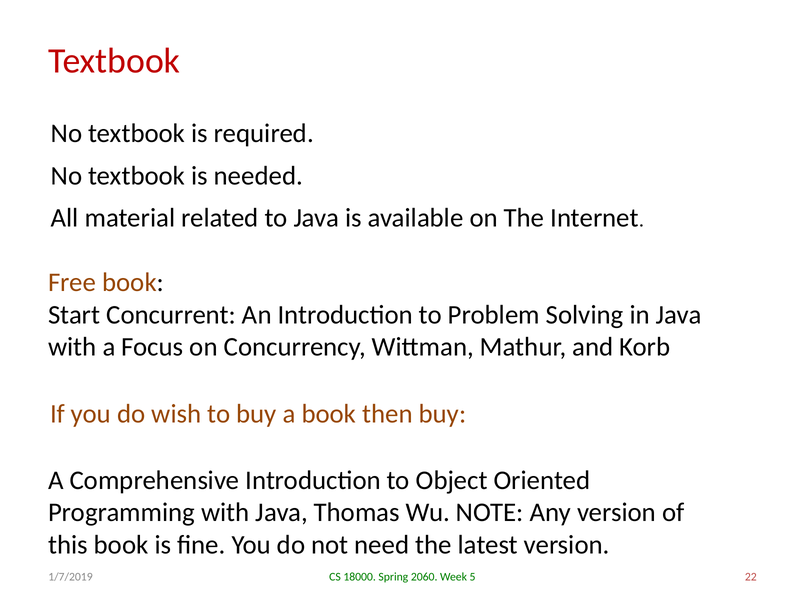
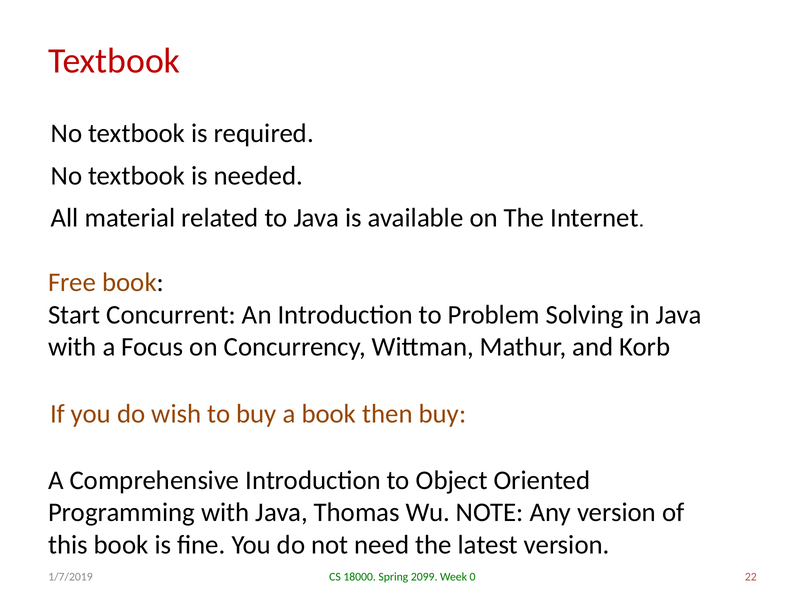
2060: 2060 -> 2099 (424, 576)
5: 5 -> 0 (473, 576)
